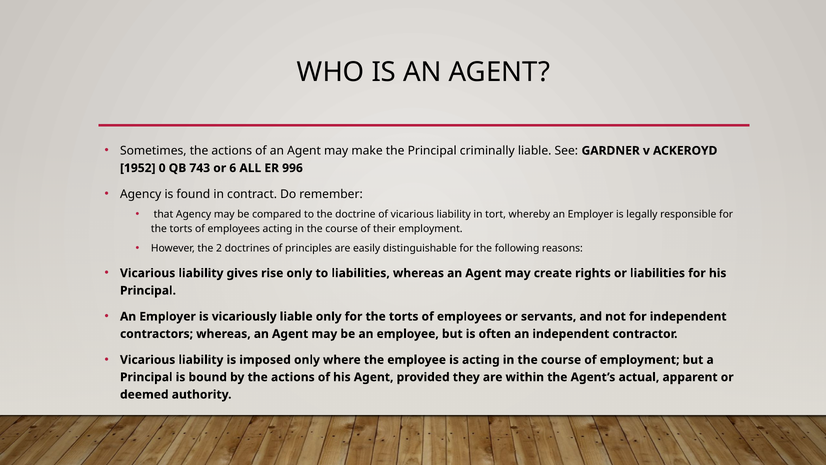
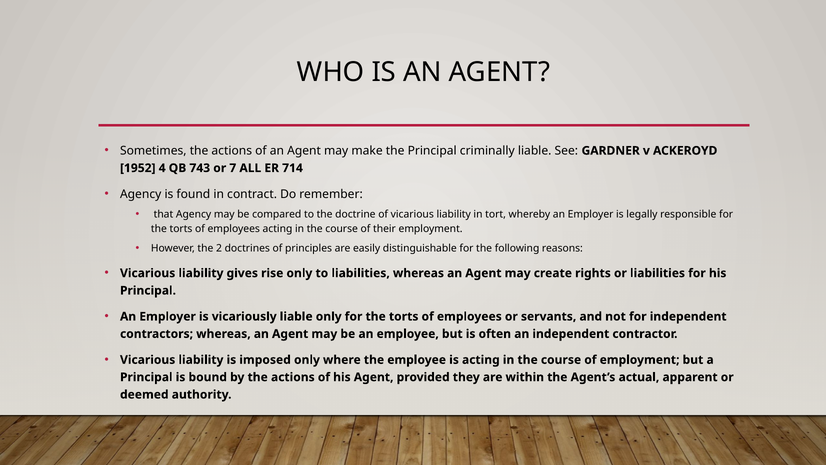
0: 0 -> 4 (162, 168)
6: 6 -> 7 (233, 168)
996: 996 -> 714 (292, 168)
